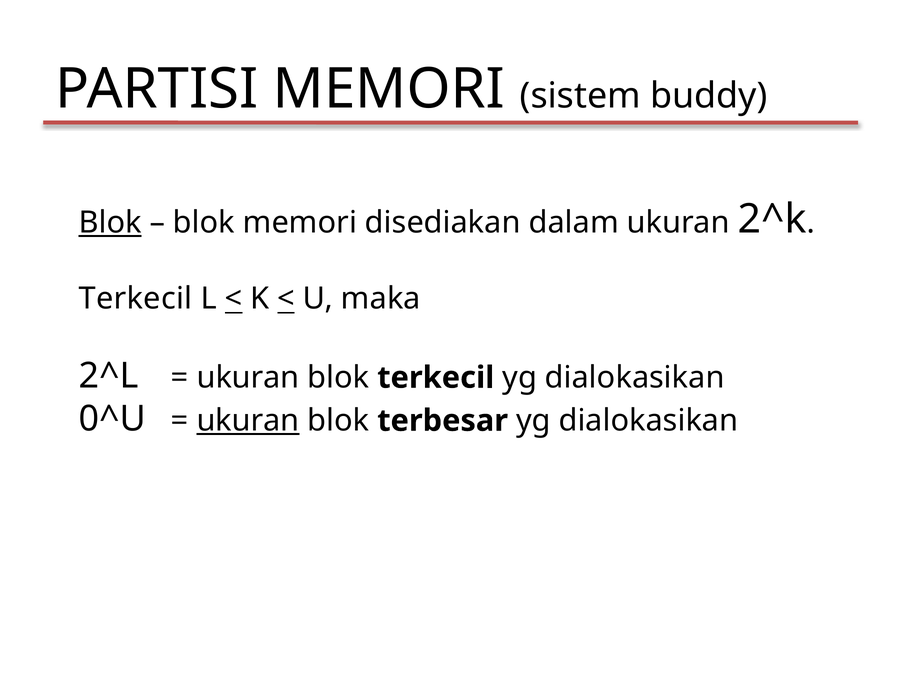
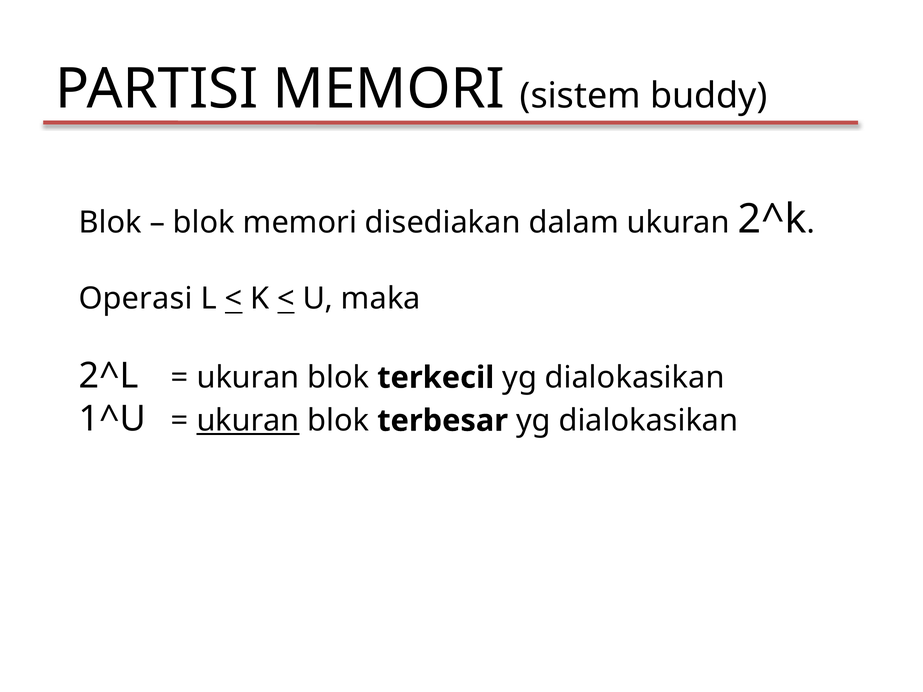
Blok underline: present -> none (110, 223)
Terkecil: Terkecil -> Operasi (136, 299)
0^U: 0^U -> 1^U (112, 419)
